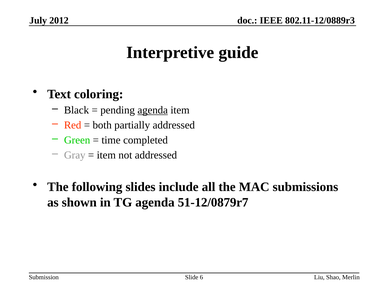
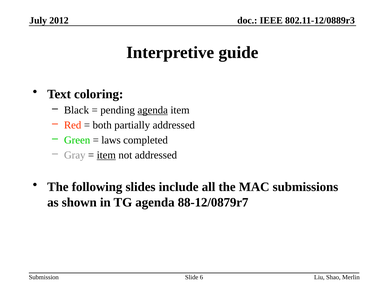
time: time -> laws (111, 140)
item underline: none -> present (106, 155)
51-12/0879r7: 51-12/0879r7 -> 88-12/0879r7 (213, 202)
